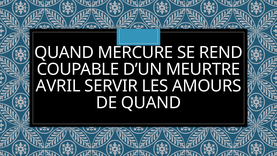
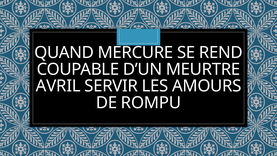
DE QUAND: QUAND -> ROMPU (151, 103)
